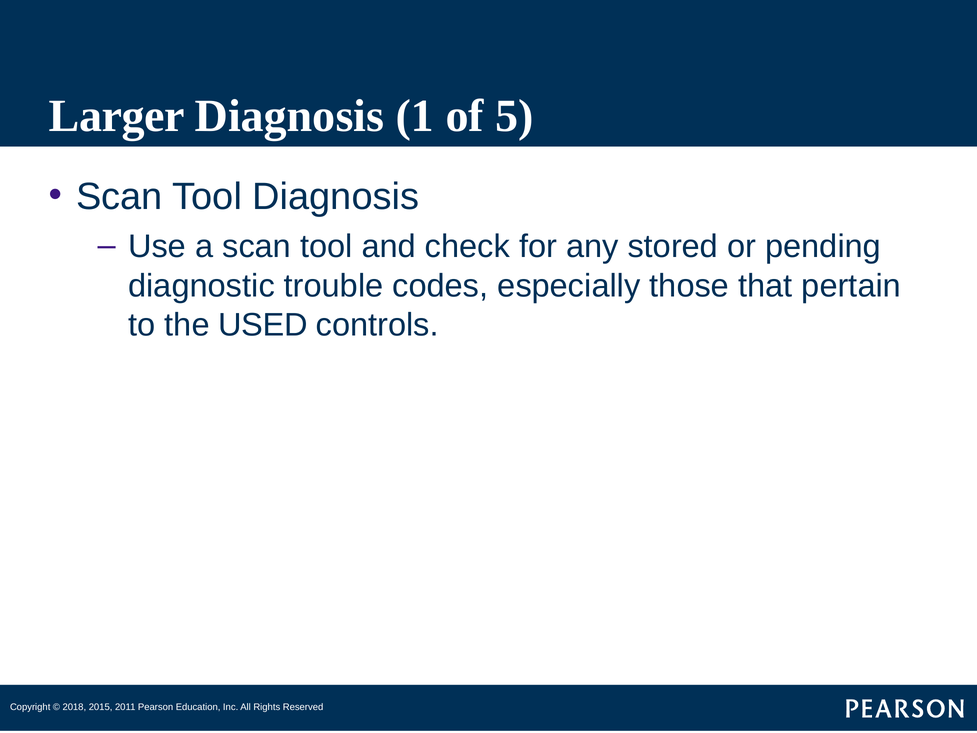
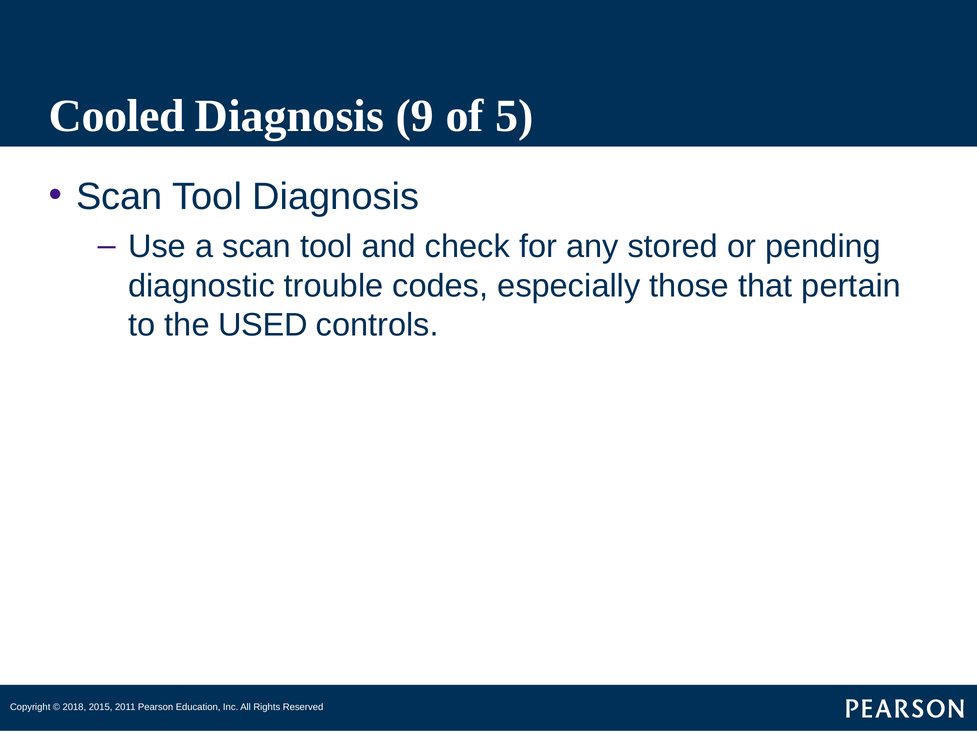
Larger: Larger -> Cooled (117, 116)
1: 1 -> 9 (415, 116)
